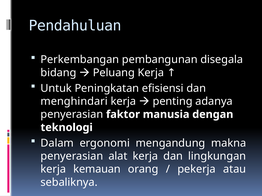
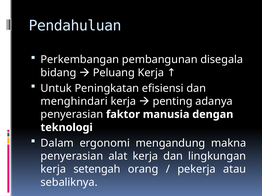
kemauan: kemauan -> setengah (97, 170)
